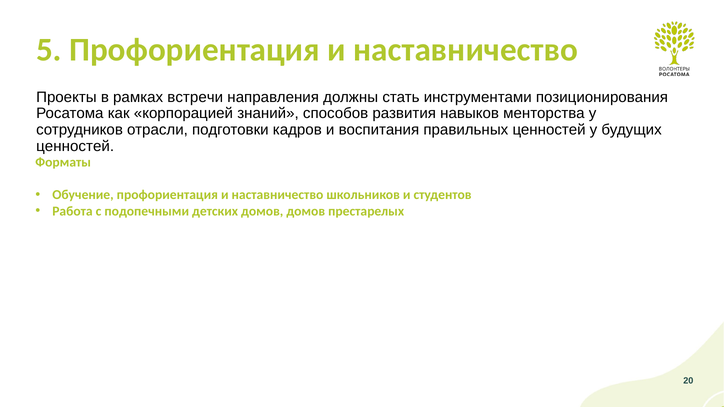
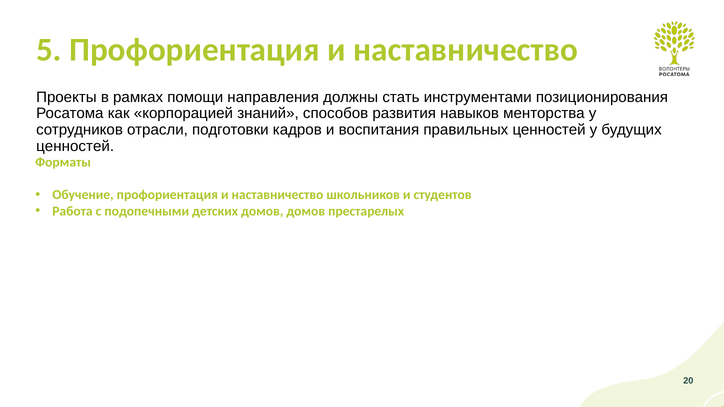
встречи: встречи -> помощи (195, 97)
